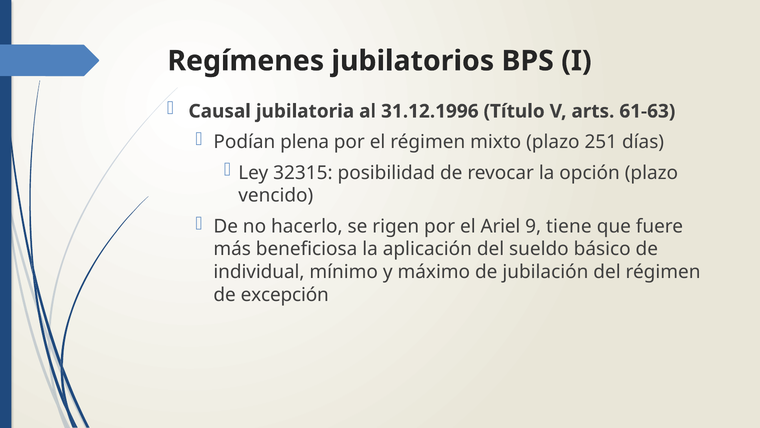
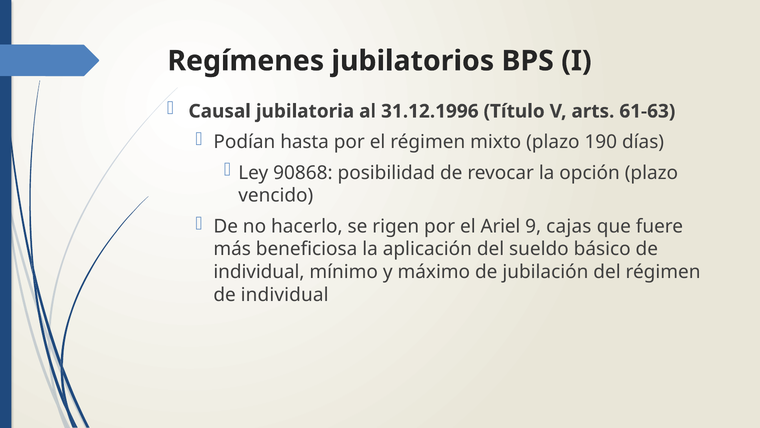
plena: plena -> hasta (305, 142)
251: 251 -> 190 (601, 142)
32315: 32315 -> 90868 (303, 173)
tiene: tiene -> cajas (569, 226)
excepción: excepción -> individual (285, 295)
